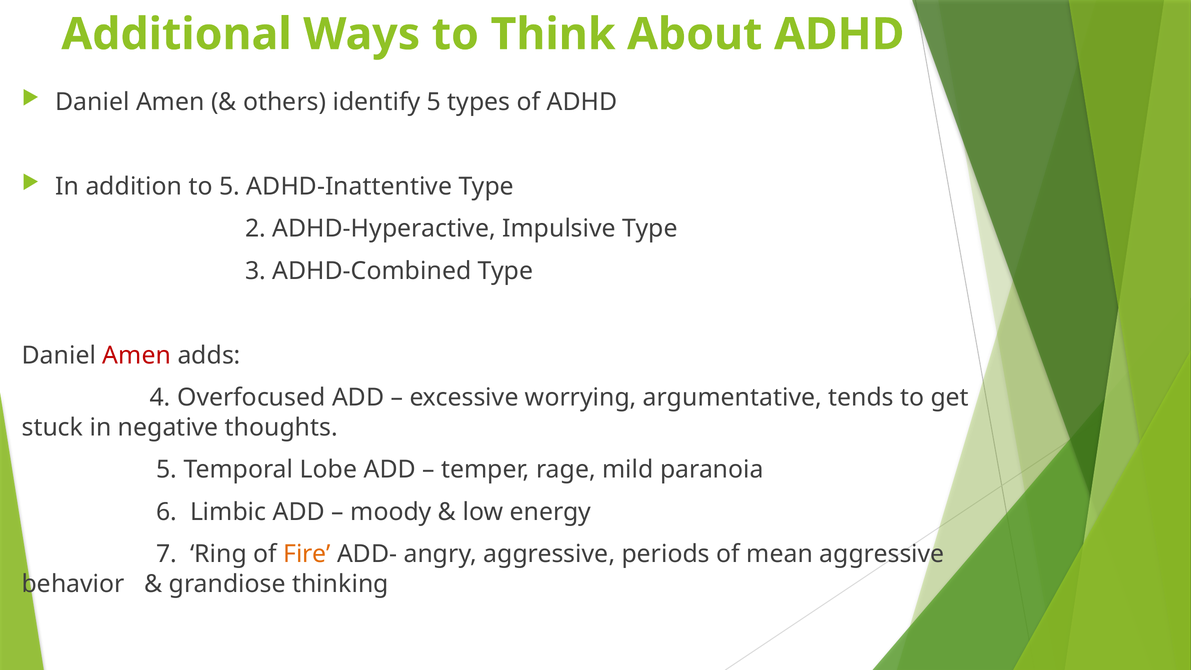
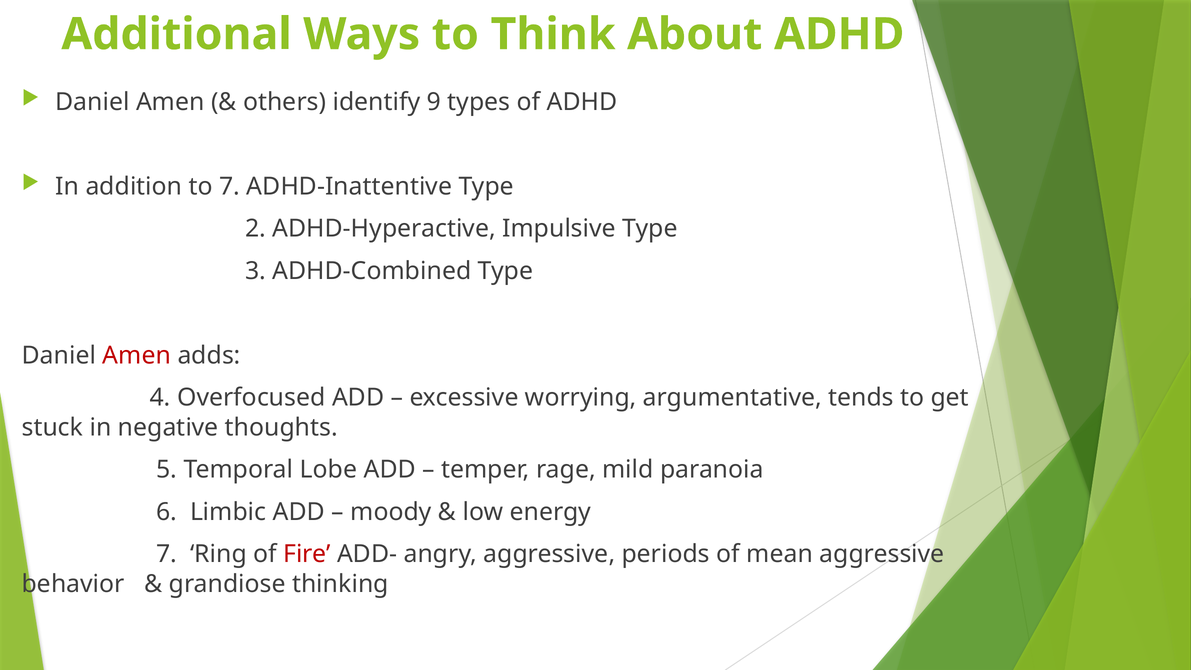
identify 5: 5 -> 9 (434, 102)
to 5: 5 -> 7 (230, 186)
Fire colour: orange -> red (307, 554)
